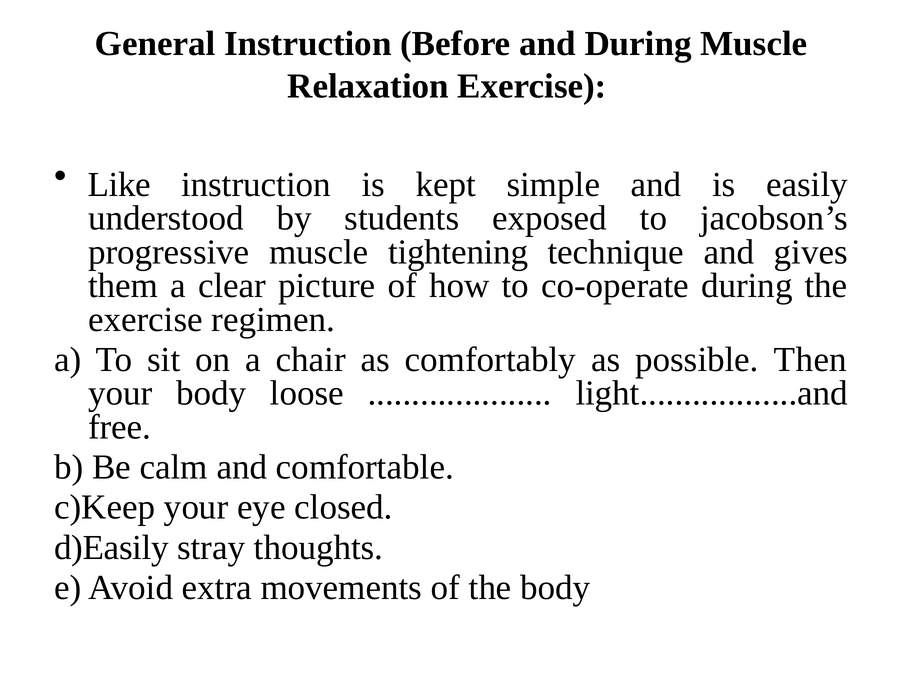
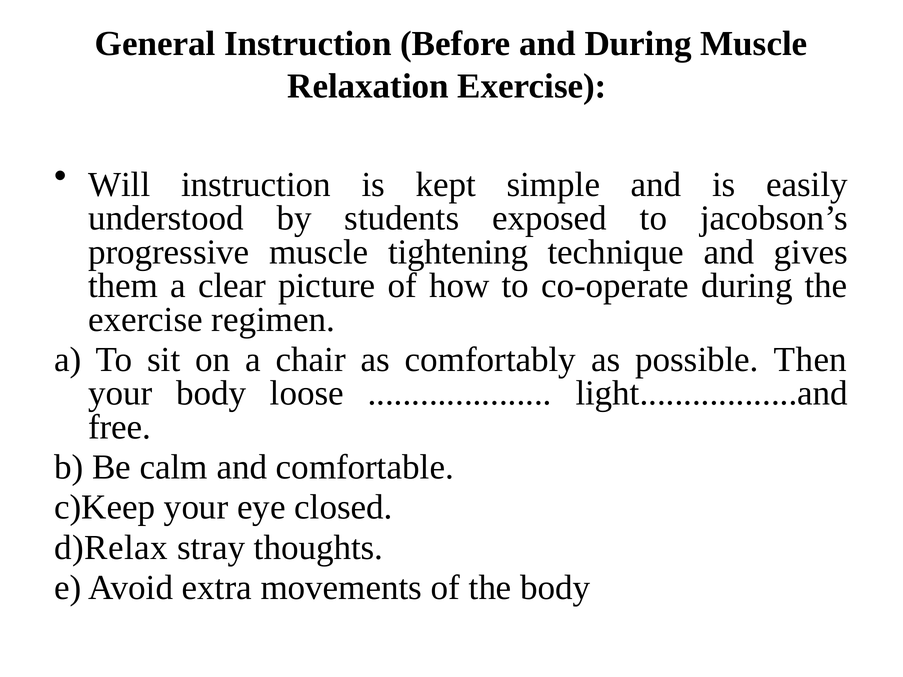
Like: Like -> Will (119, 185)
d)Easily: d)Easily -> d)Relax (111, 548)
